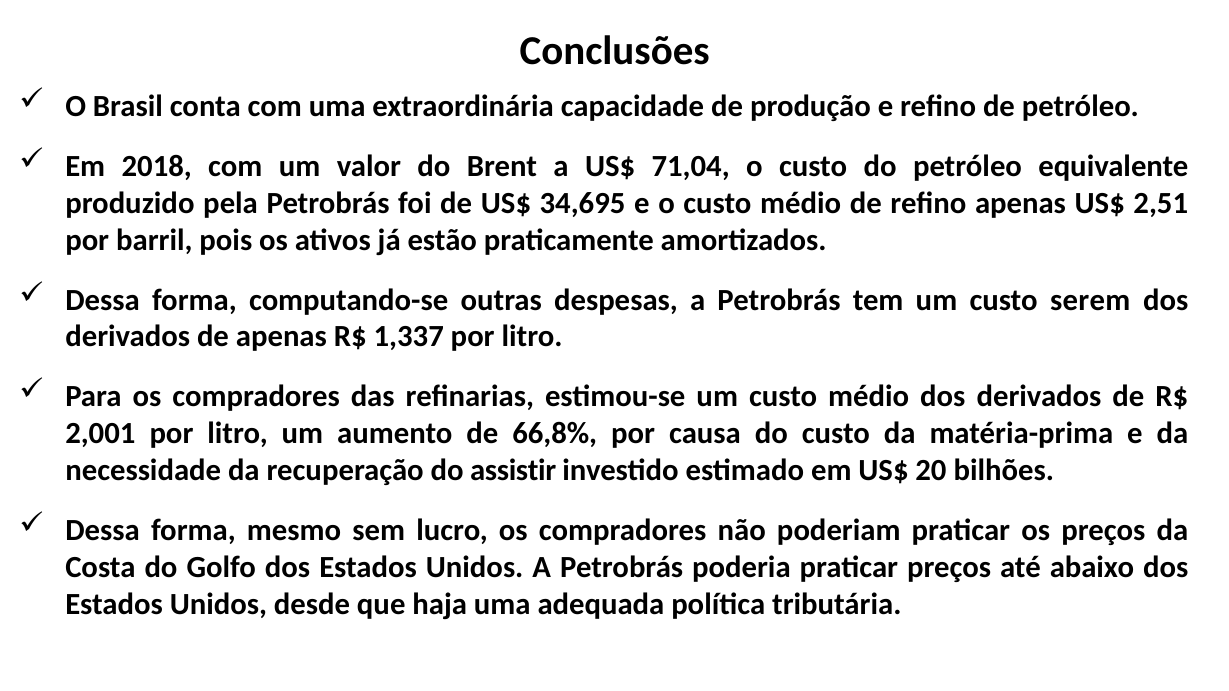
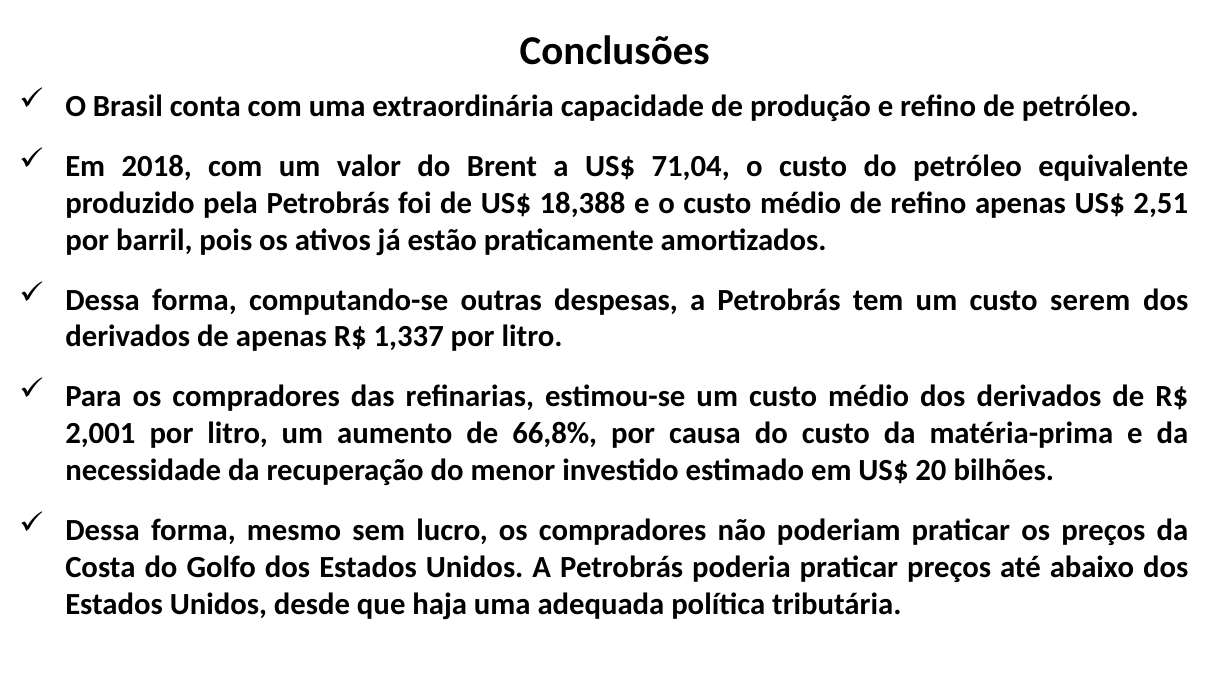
34,695: 34,695 -> 18,388 (583, 203)
assistir: assistir -> menor (513, 471)
